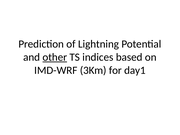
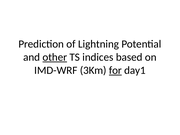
for underline: none -> present (115, 70)
